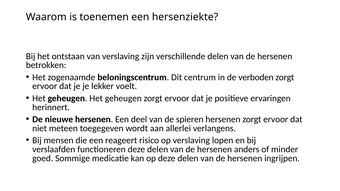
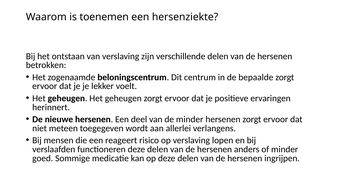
verboden: verboden -> bepaalde (256, 77)
de spieren: spieren -> minder (190, 120)
